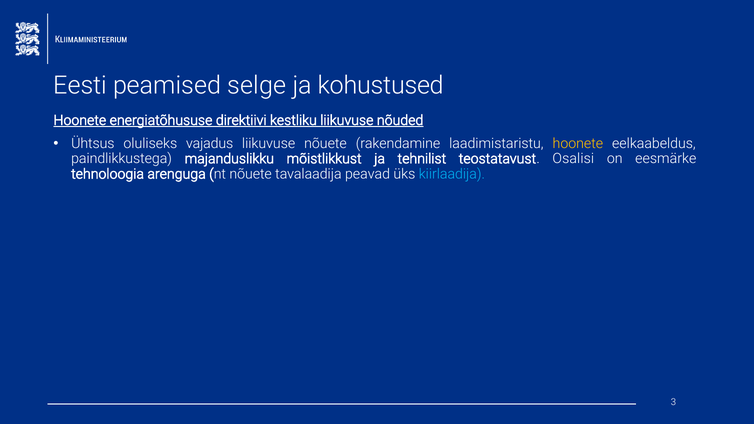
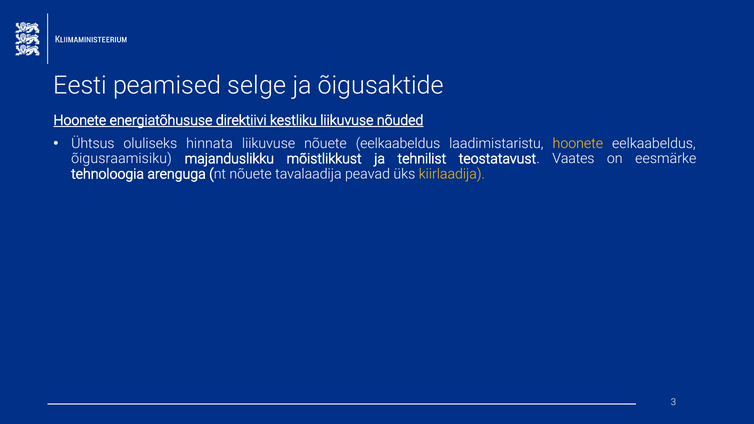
kohustused: kohustused -> õigusaktide (381, 85)
vajadus: vajadus -> hinnata (210, 143)
nõuete rakendamine: rakendamine -> eelkaabeldus (398, 143)
paindlikkustega: paindlikkustega -> õigusraamisiku (121, 159)
Osalisi: Osalisi -> Vaates (573, 159)
kiirlaadija colour: light blue -> yellow (452, 174)
